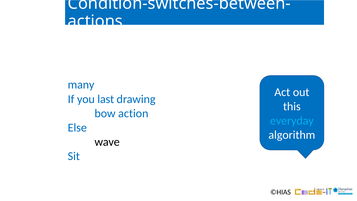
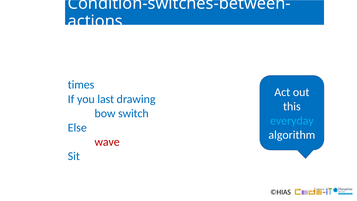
many: many -> times (81, 85)
action: action -> switch (133, 113)
wave colour: black -> red (107, 142)
